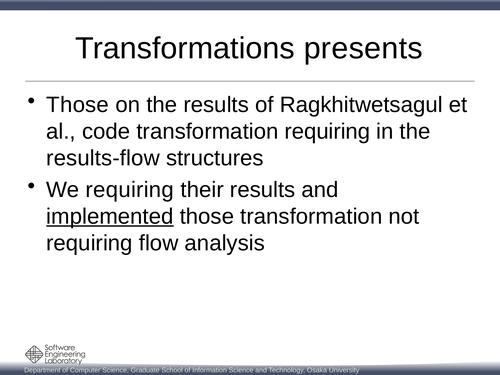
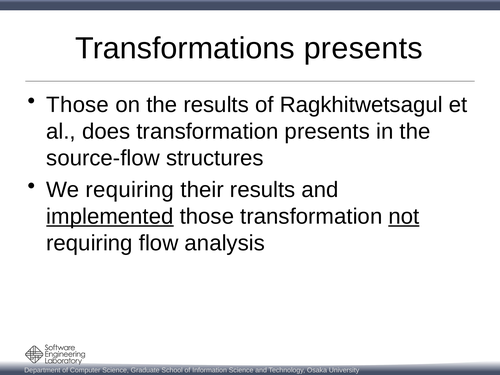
code: code -> does (106, 132)
transformation requiring: requiring -> presents (327, 132)
results-flow: results-flow -> source-flow (103, 158)
not underline: none -> present (404, 216)
